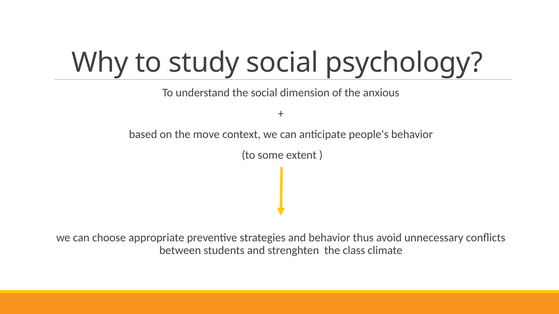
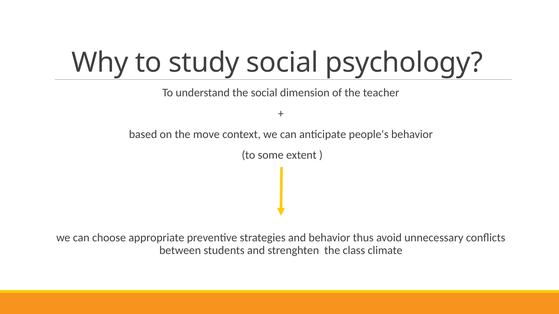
anxious: anxious -> teacher (381, 93)
